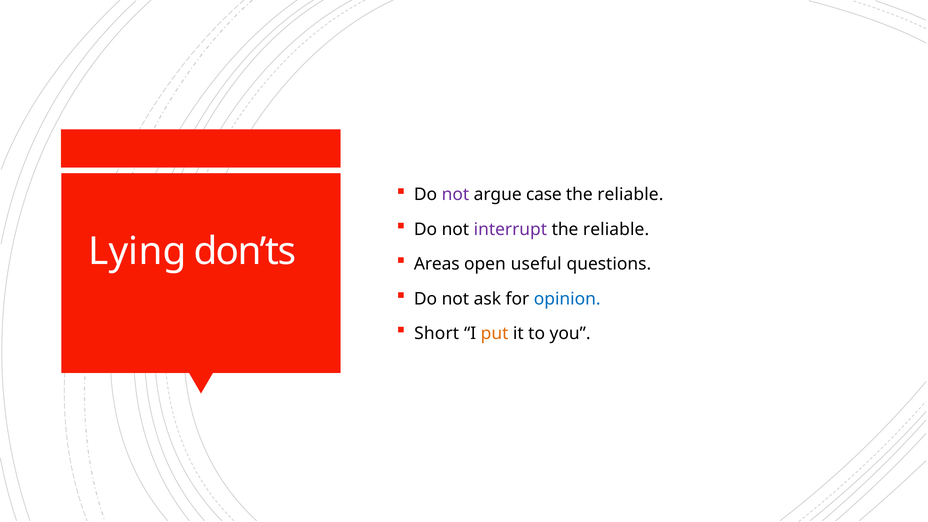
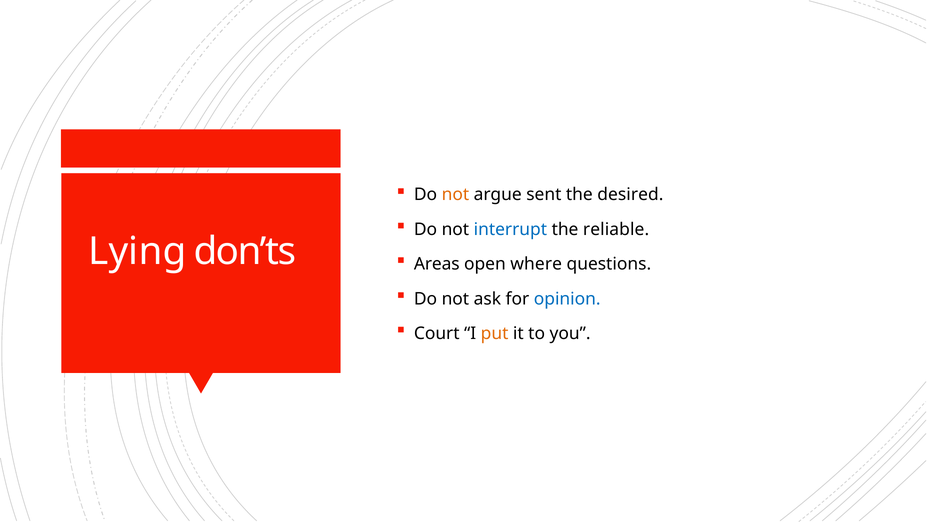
not colour: purple -> orange (455, 195)
case: case -> sent (544, 195)
reliable: reliable -> desired (630, 195)
interrupt colour: purple -> blue (510, 229)
useful: useful -> where (536, 264)
Short: Short -> Court (437, 334)
